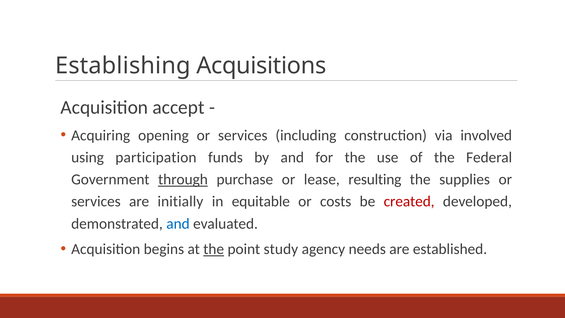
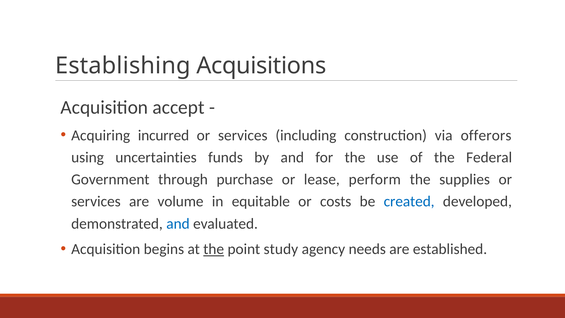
opening: opening -> incurred (164, 135)
involved: involved -> offerors (486, 135)
participation: participation -> uncertainties (156, 157)
through underline: present -> none (183, 179)
resulting: resulting -> perform (375, 179)
initially: initially -> volume (181, 201)
created colour: red -> blue (409, 201)
